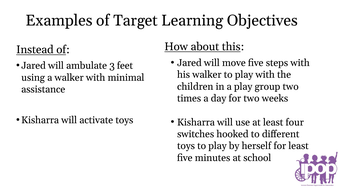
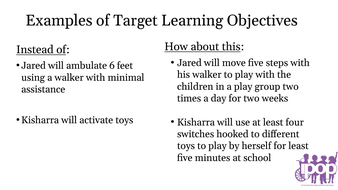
3: 3 -> 6 (112, 66)
